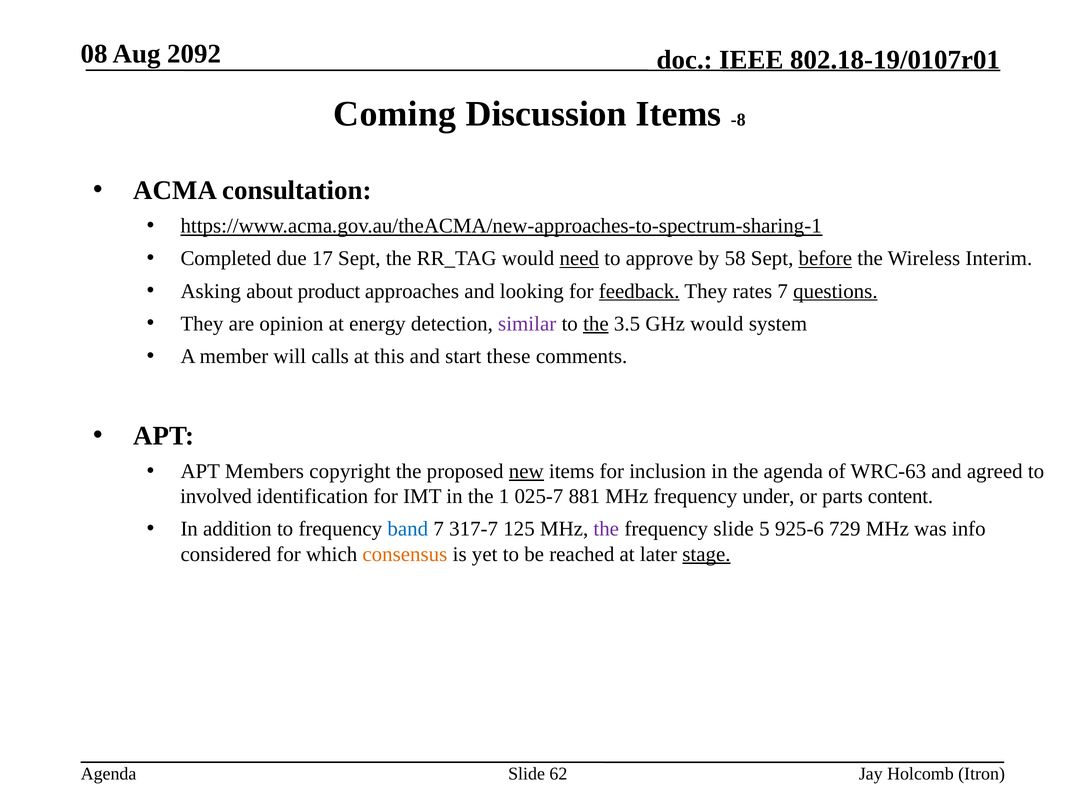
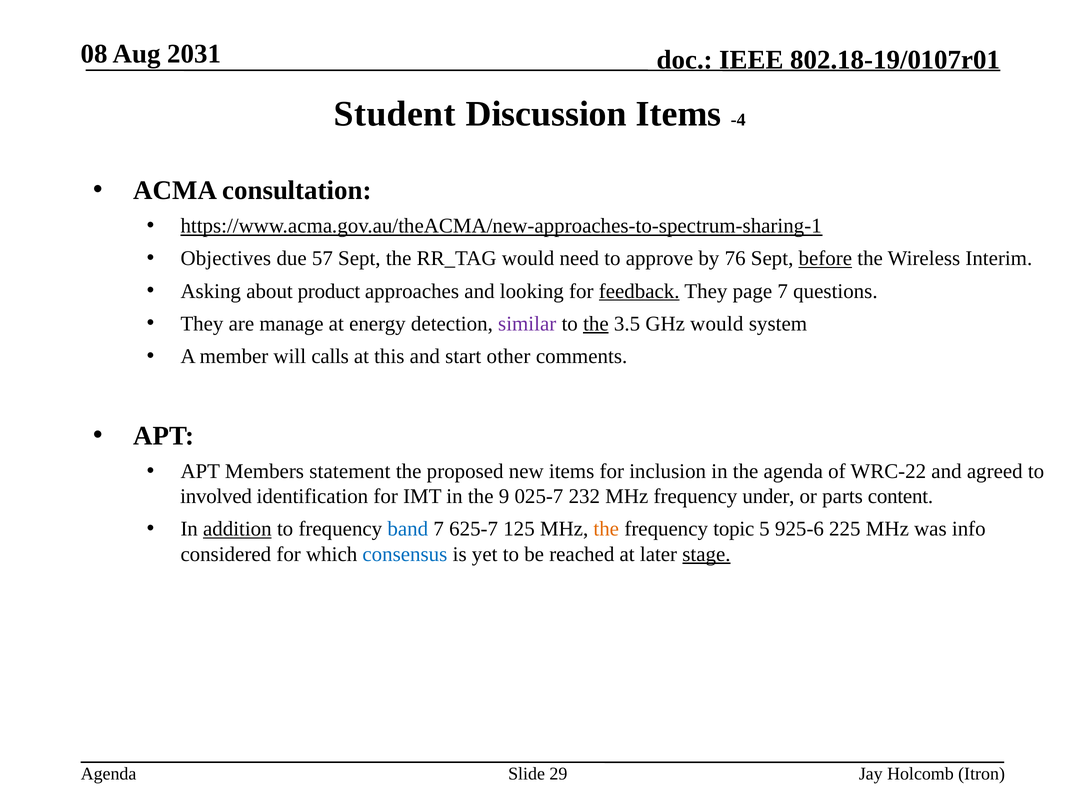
2092: 2092 -> 2031 (194, 54)
Coming: Coming -> Student (395, 114)
-8: -8 -> -4 (738, 120)
Completed: Completed -> Objectives (226, 259)
17: 17 -> 57 (322, 259)
need underline: present -> none (579, 259)
58: 58 -> 76 (735, 259)
rates: rates -> page (752, 291)
questions underline: present -> none (835, 291)
opinion: opinion -> manage (292, 324)
these: these -> other (509, 356)
copyright: copyright -> statement (350, 471)
new underline: present -> none (526, 471)
WRC-63: WRC-63 -> WRC-22 (888, 471)
1: 1 -> 9 (504, 496)
881: 881 -> 232 (584, 496)
addition underline: none -> present (237, 529)
317-7: 317-7 -> 625-7 (474, 529)
the colour: purple -> orange (606, 529)
frequency slide: slide -> topic (734, 529)
729: 729 -> 225 (845, 529)
consensus colour: orange -> blue (405, 554)
62: 62 -> 29 (558, 774)
